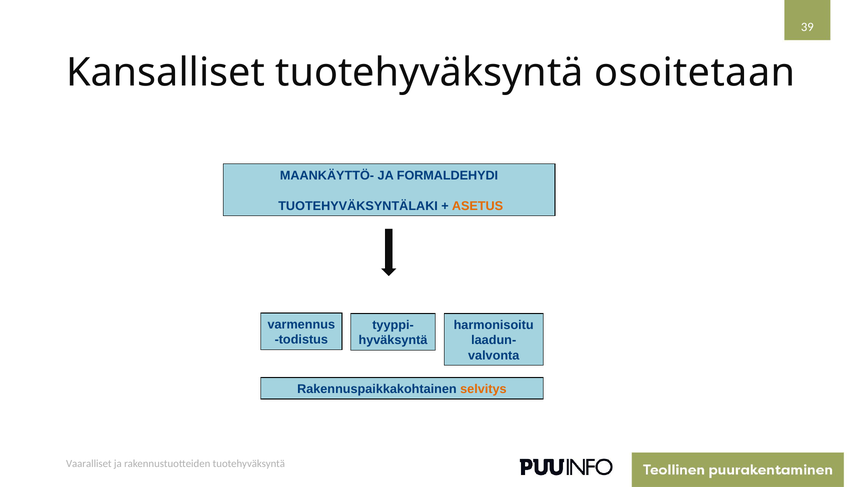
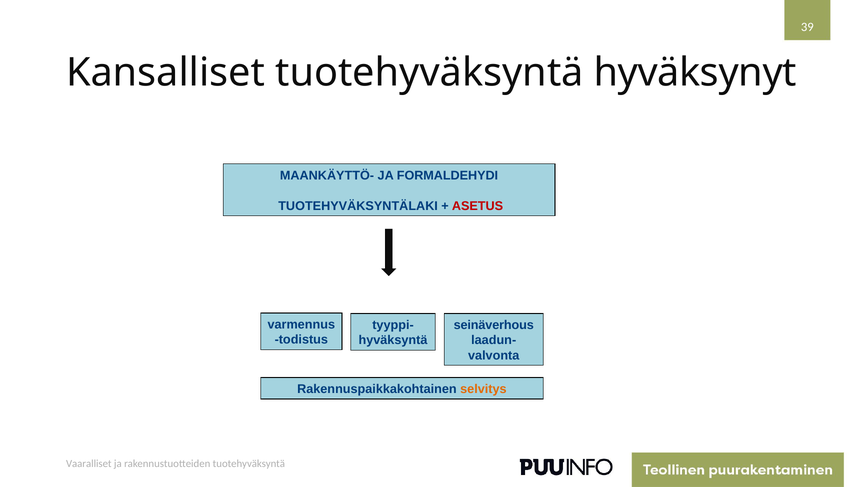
osoitetaan: osoitetaan -> hyväksynyt (695, 73)
ASETUS colour: orange -> red (477, 206)
harmonisoitu: harmonisoitu -> seinäverhous (494, 325)
